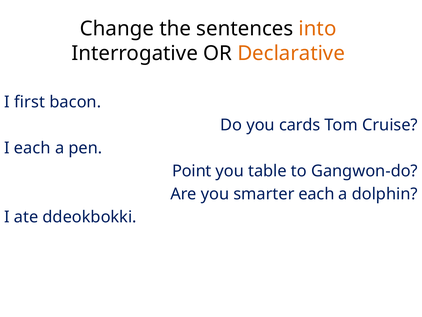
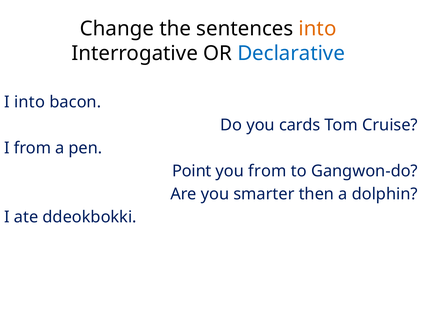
Declarative colour: orange -> blue (291, 53)
I first: first -> into (30, 102)
I each: each -> from (33, 148)
you table: table -> from (267, 171)
smarter each: each -> then (316, 194)
